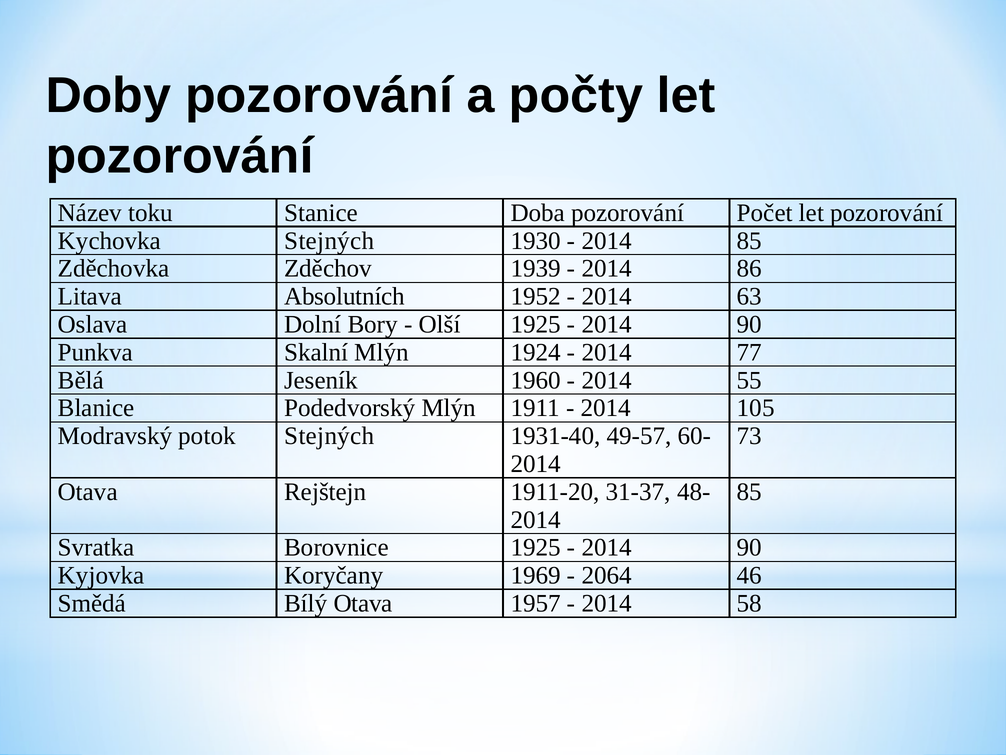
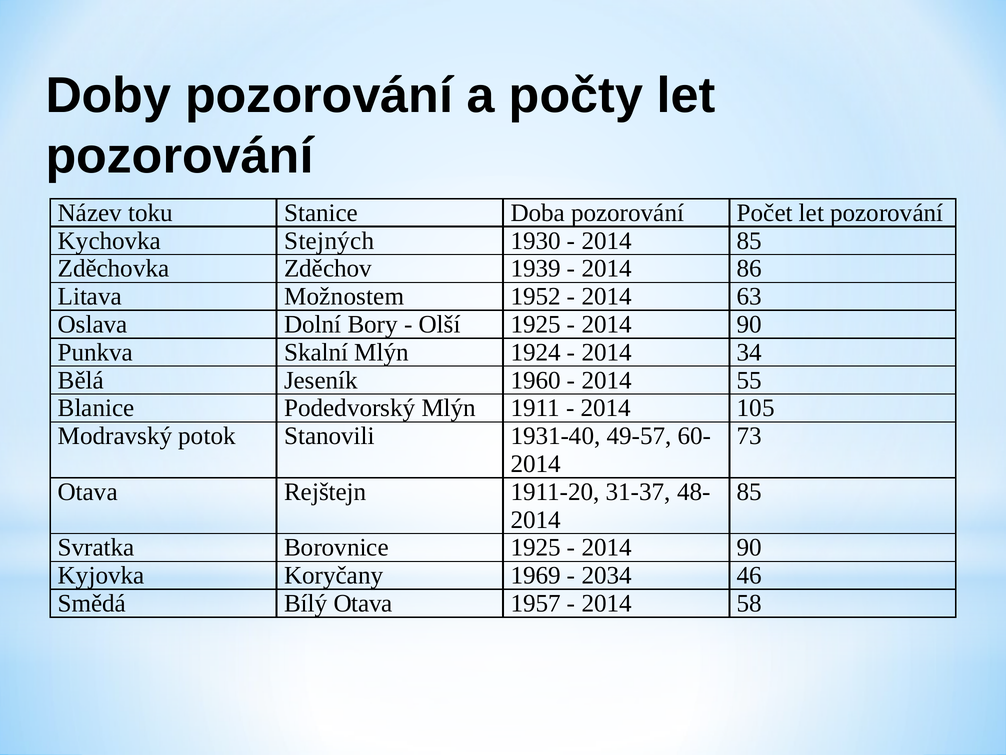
Absolutních: Absolutních -> Možnostem (344, 296)
77: 77 -> 34 (749, 352)
potok Stejných: Stejných -> Stanovili (329, 436)
2064: 2064 -> 2034 (607, 575)
